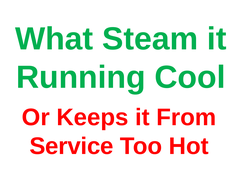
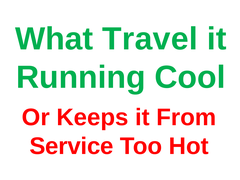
Steam: Steam -> Travel (150, 39)
